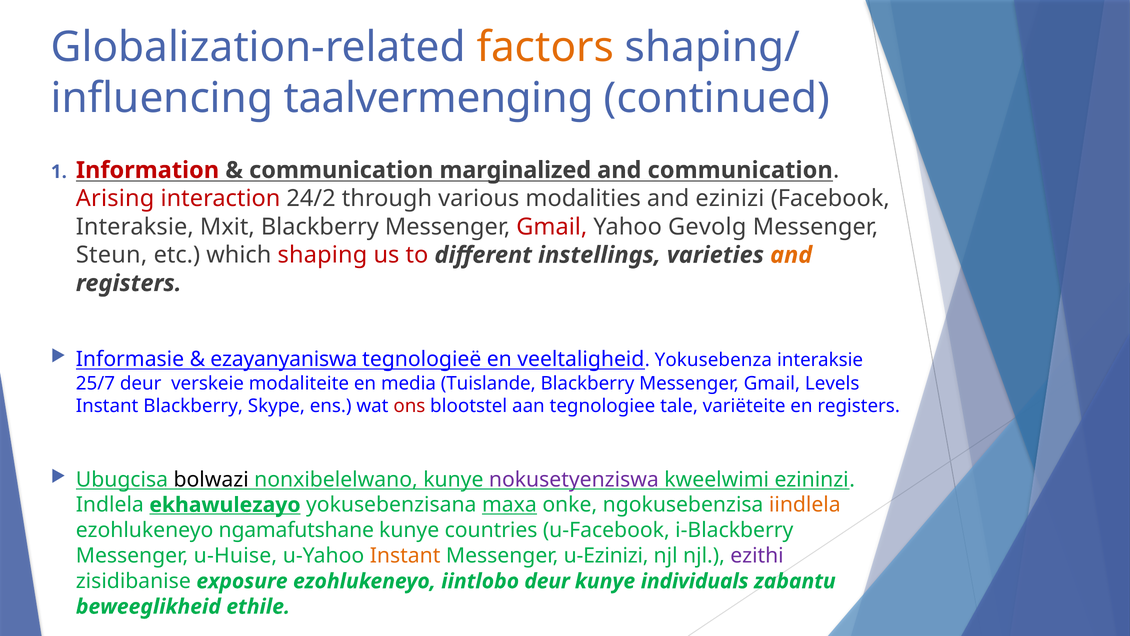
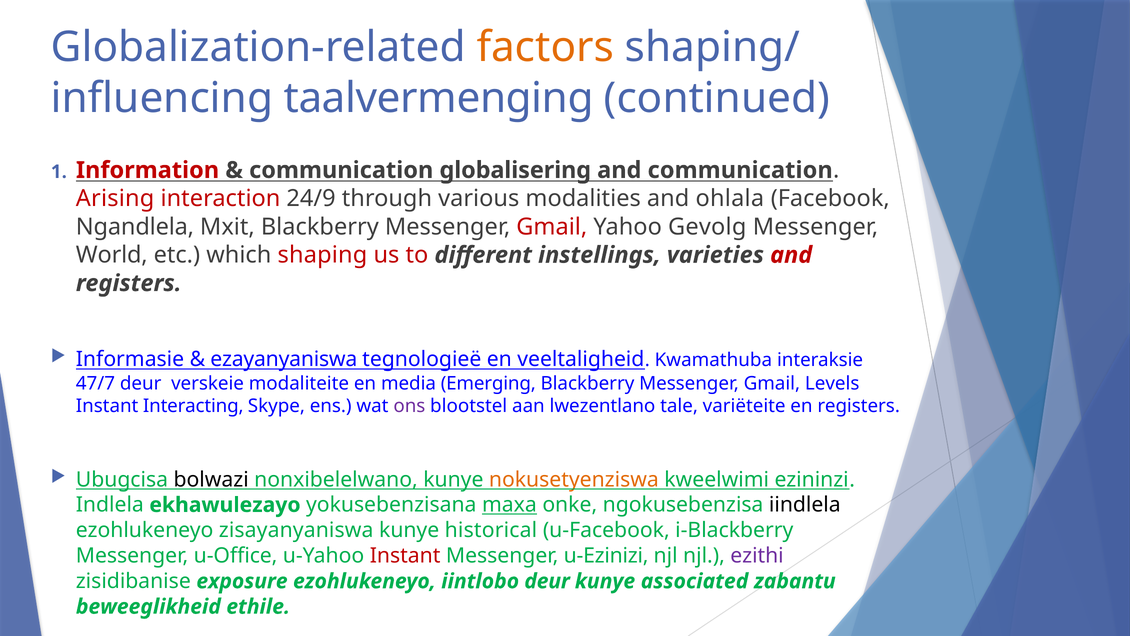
marginalized: marginalized -> globalisering (515, 170)
24/2: 24/2 -> 24/9 (311, 198)
ezinizi: ezinizi -> ohlala (730, 198)
Interaksie: Interaksie -> Ngandlela (135, 227)
Steun: Steun -> World (112, 255)
and colour: orange -> red (791, 255)
Yokusebenza: Yokusebenza -> Kwamathuba (713, 360)
25/7: 25/7 -> 47/7 (95, 383)
Tuislande: Tuislande -> Emerging (488, 383)
Instant Blackberry: Blackberry -> Interacting (193, 406)
ons colour: red -> purple (409, 406)
tegnologiee: tegnologiee -> lwezentlano (602, 406)
nokusetyenziswa colour: purple -> orange (574, 479)
ekhawulezayo underline: present -> none (225, 505)
iindlela colour: orange -> black (805, 505)
ngamafutshane: ngamafutshane -> zisayanyaniswa (296, 530)
countries: countries -> historical (491, 530)
u-Huise: u-Huise -> u-Office (236, 556)
Instant colour: orange -> red (405, 556)
individuals: individuals -> associated (695, 581)
